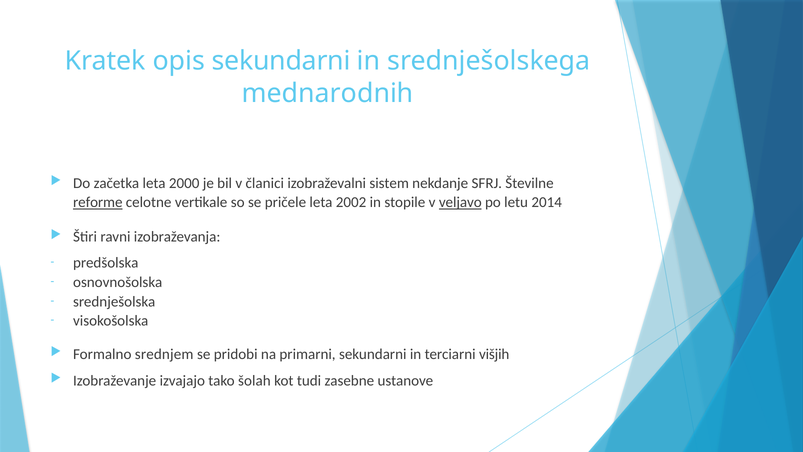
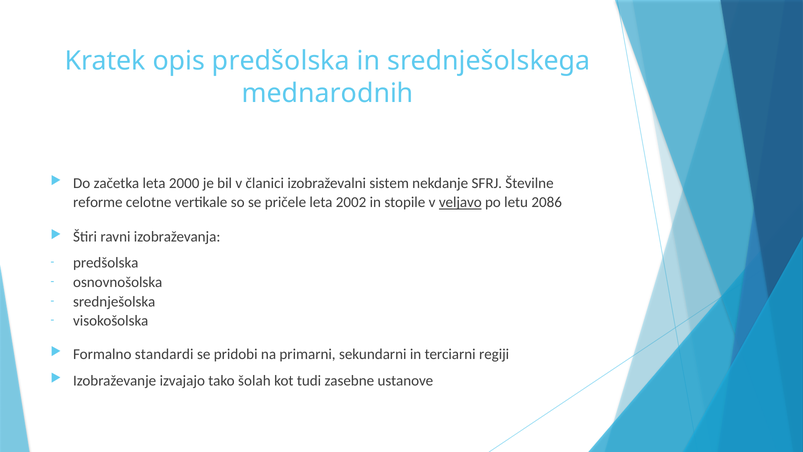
opis sekundarni: sekundarni -> predšolska (281, 61)
reforme underline: present -> none (98, 202)
2014: 2014 -> 2086 (547, 202)
srednjem: srednjem -> standardi (164, 354)
višjih: višjih -> regiji (494, 354)
